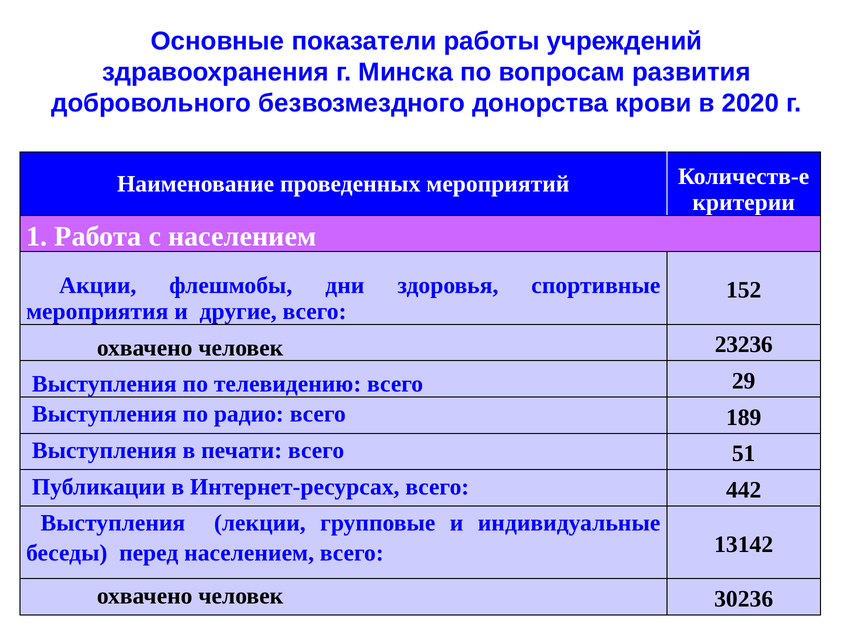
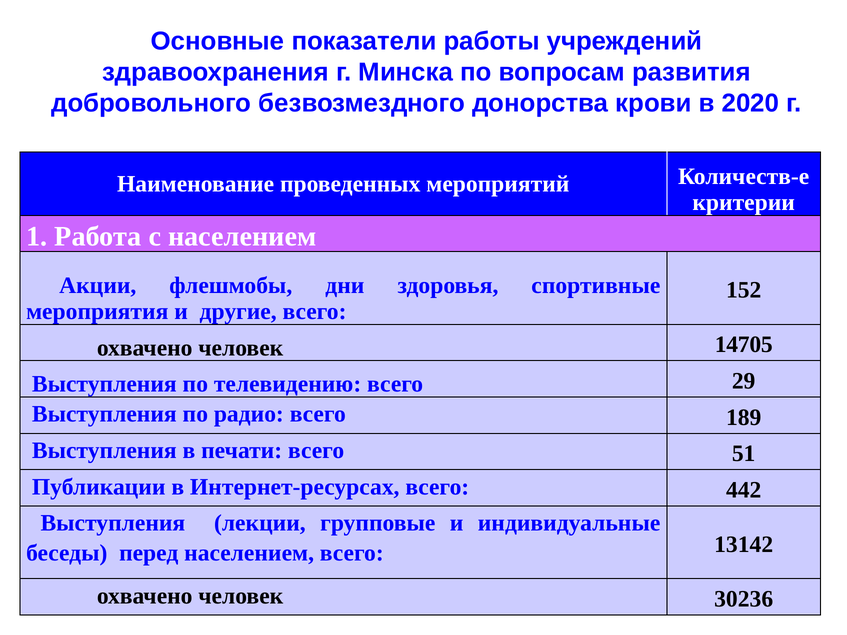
23236: 23236 -> 14705 (744, 345)
